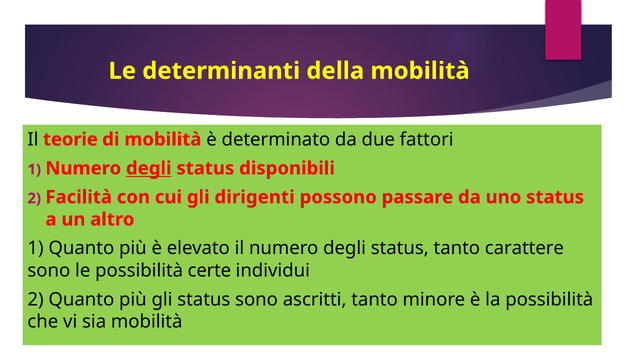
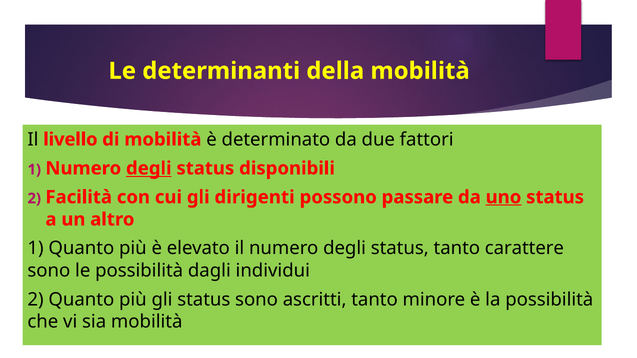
teorie: teorie -> livello (70, 140)
uno underline: none -> present (503, 197)
certe: certe -> dagli (209, 271)
